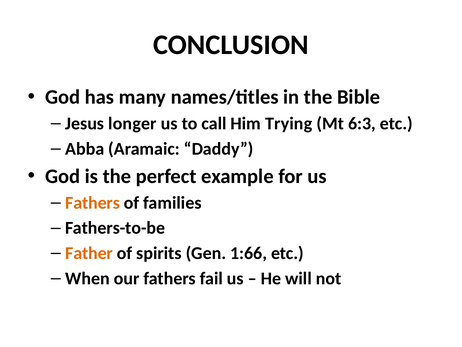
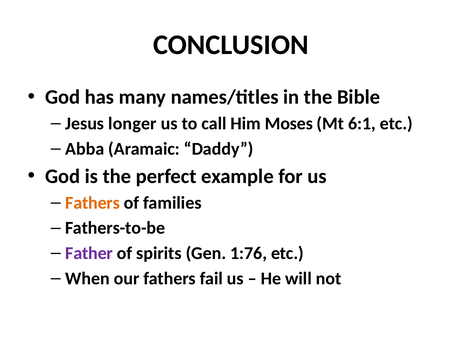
Trying: Trying -> Moses (289, 123)
6:3: 6:3 -> 6:1 (362, 123)
Father colour: orange -> purple (89, 253)
1:66: 1:66 -> 1:76 (249, 253)
